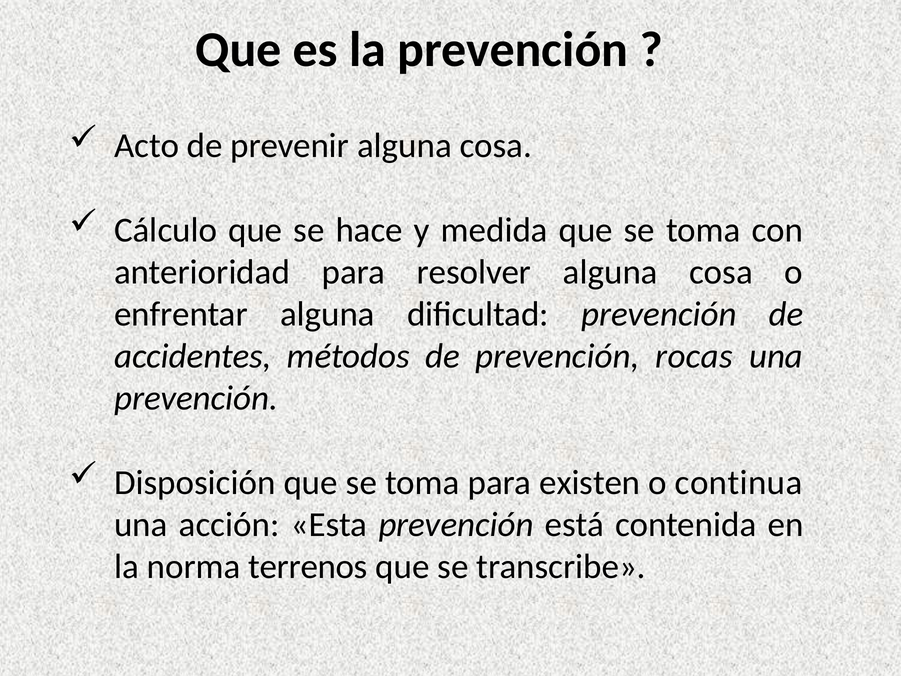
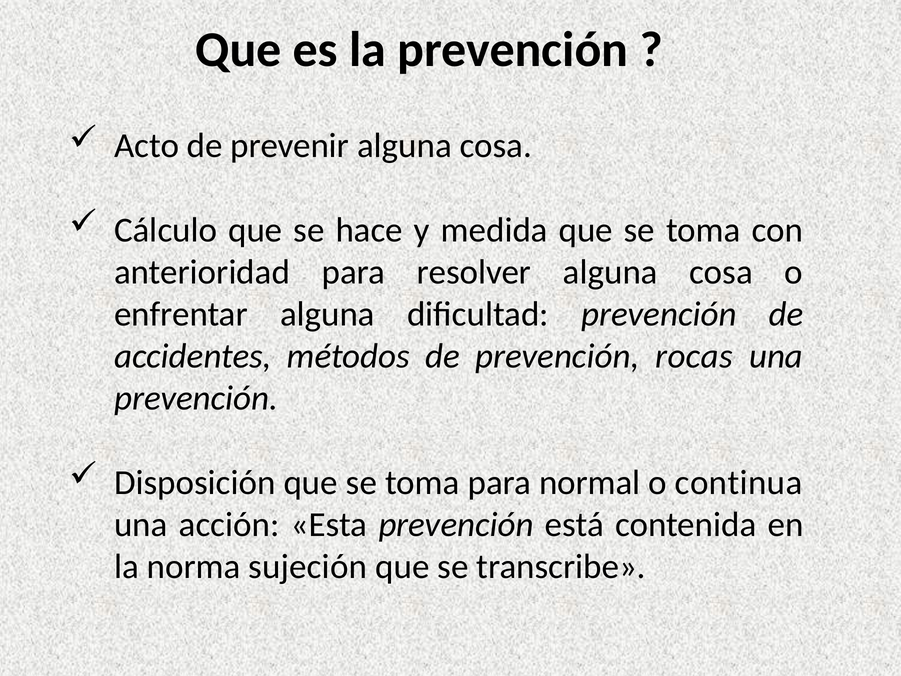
existen: existen -> normal (590, 482)
terrenos: terrenos -> sujeción (308, 566)
